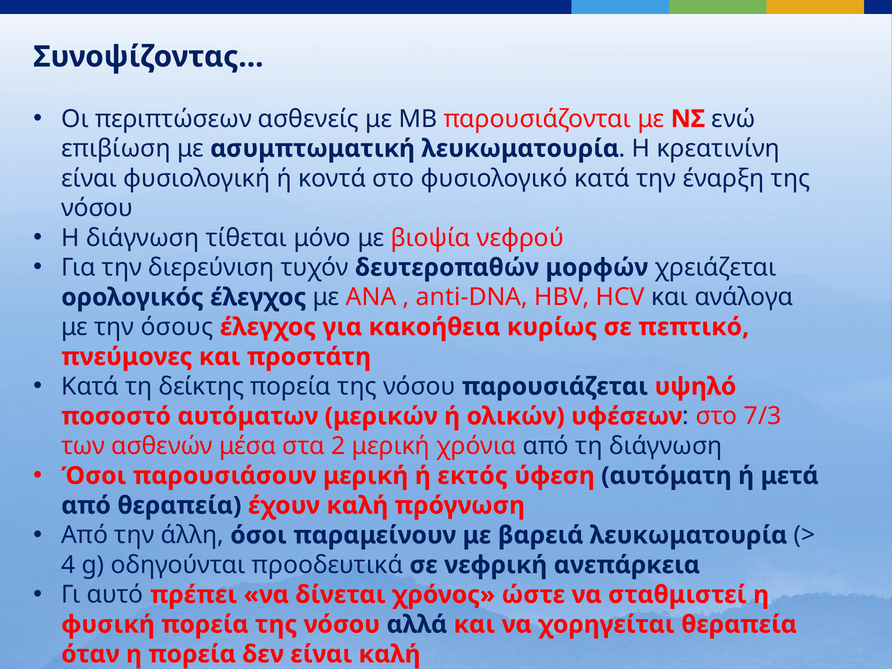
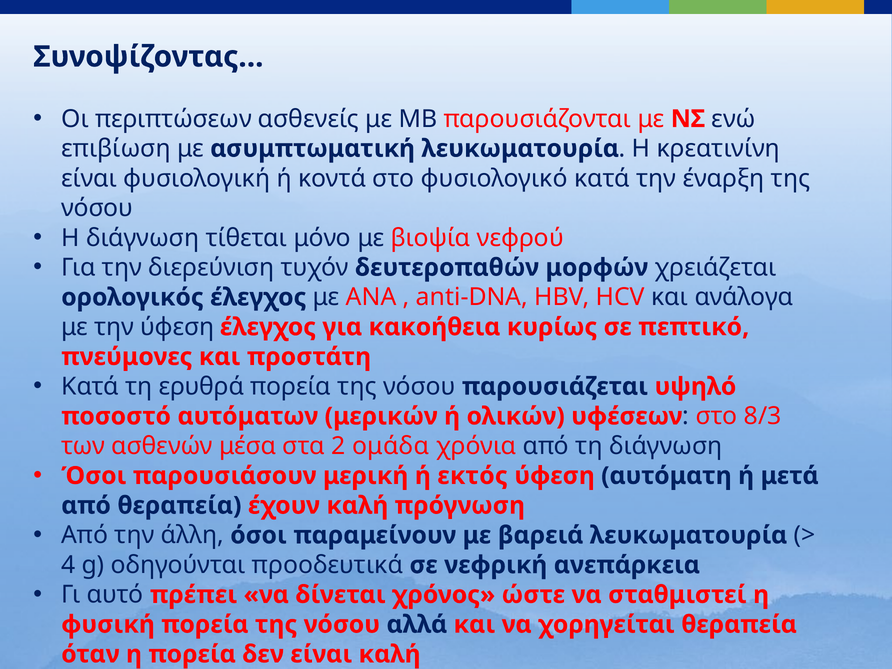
την όσους: όσους -> ύφεση (177, 327)
δείκτης: δείκτης -> ερυθρά (201, 387)
7/3: 7/3 -> 8/3 (763, 416)
2 μερική: μερική -> ομάδα (391, 446)
